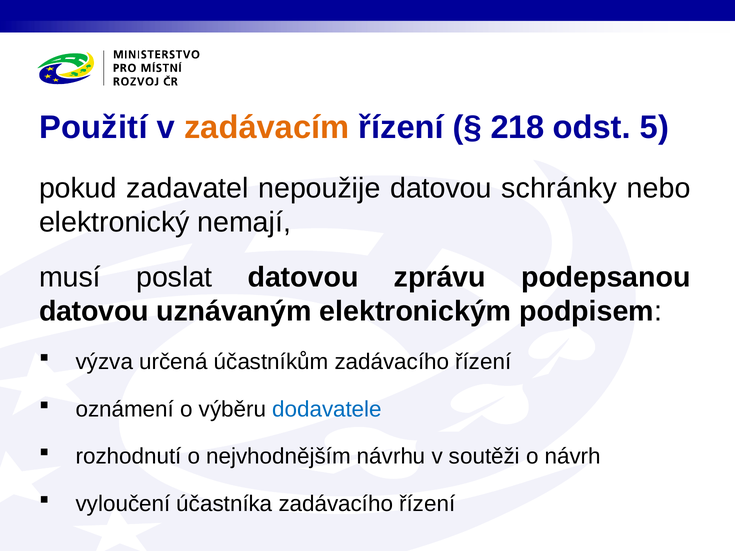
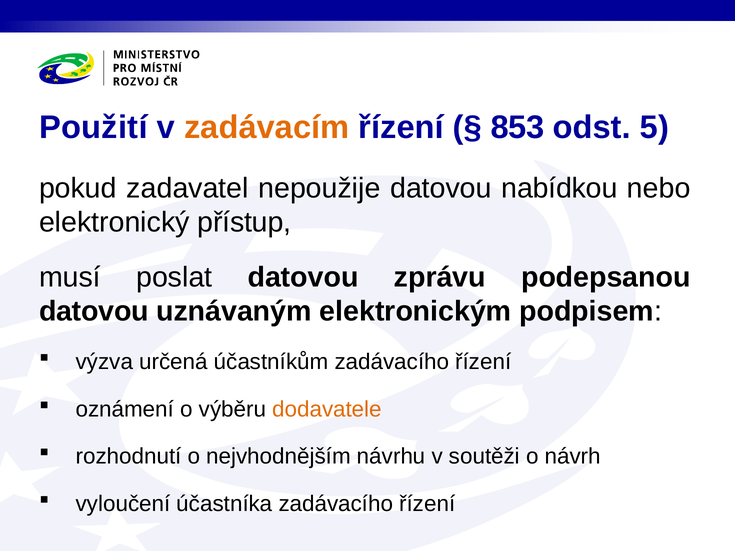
218: 218 -> 853 (518, 127)
schránky: schránky -> nabídkou (559, 188)
nemají: nemají -> přístup (244, 223)
dodavatele colour: blue -> orange (327, 409)
